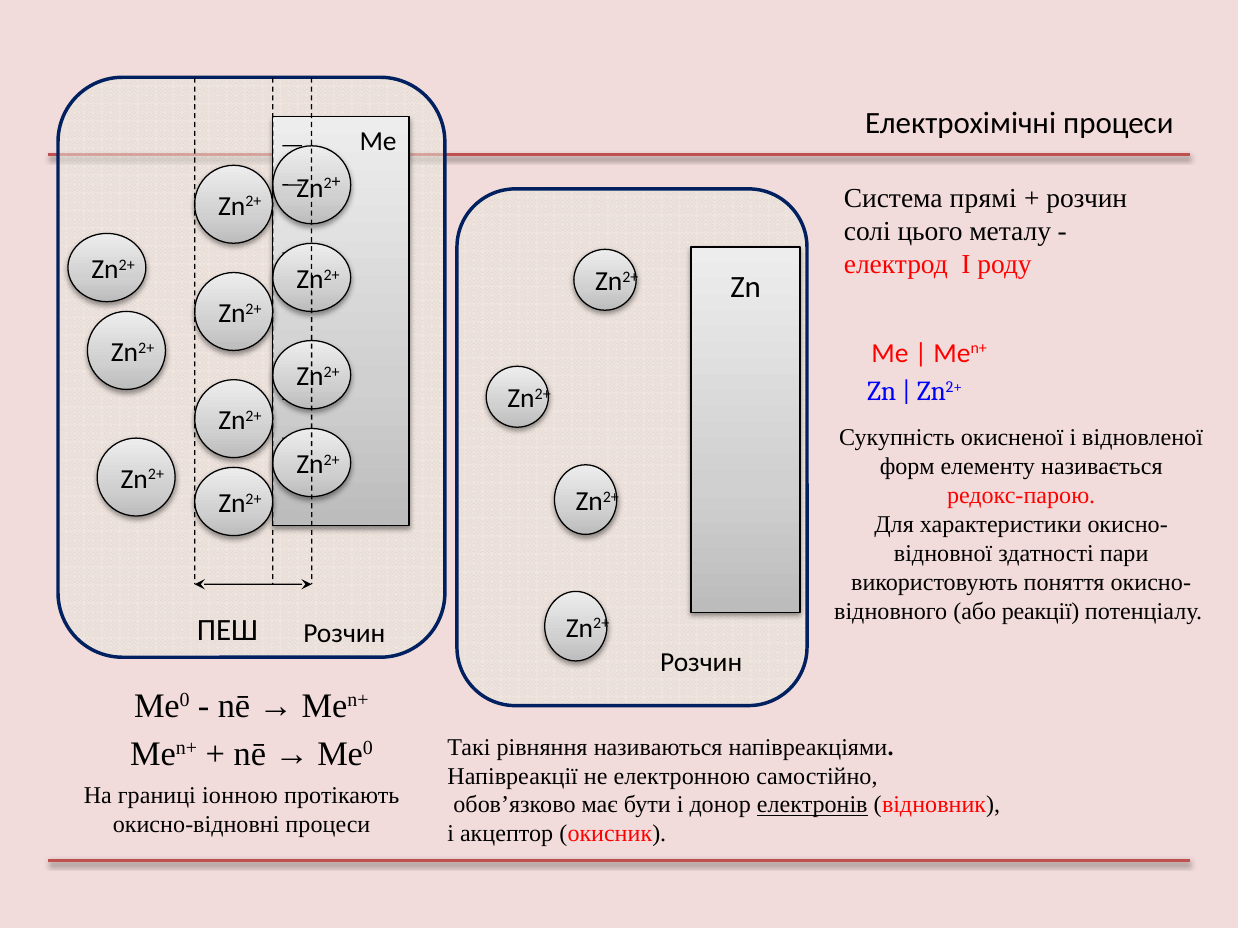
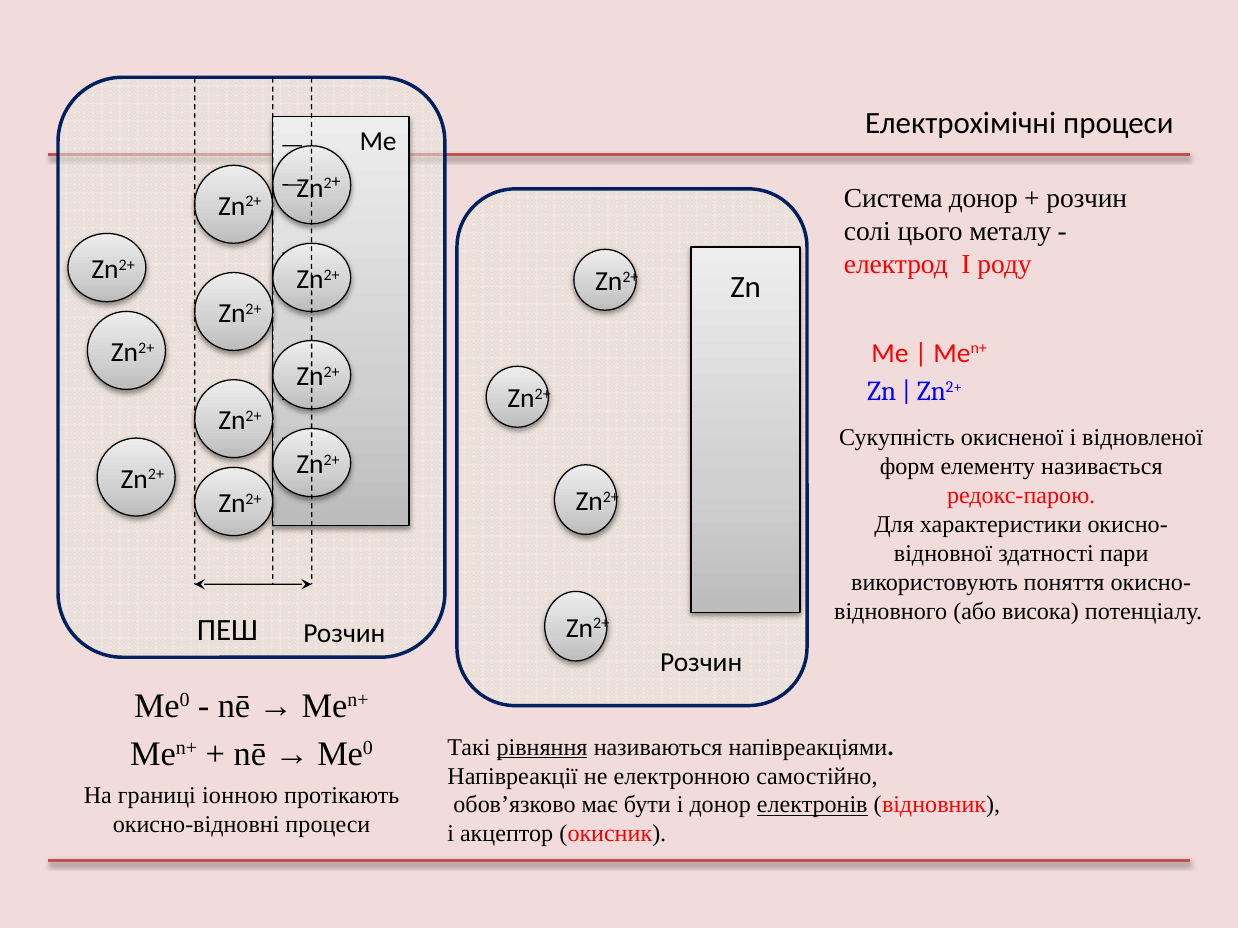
Система прямі: прямі -> донор (983, 199)
реакції: реакції -> висока (1041, 612)
рівняння underline: none -> present (542, 748)
